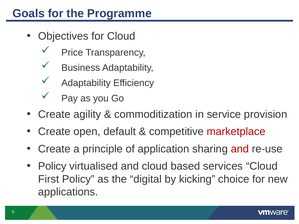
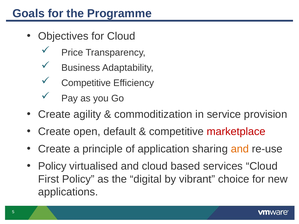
Adaptability: Adaptability -> Competitive (86, 83)
and colour: red -> orange (240, 149)
kicking: kicking -> vibrant (197, 179)
